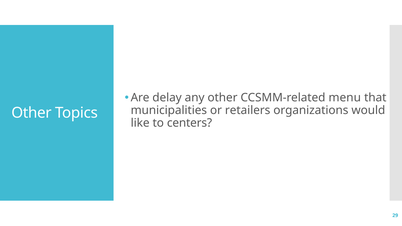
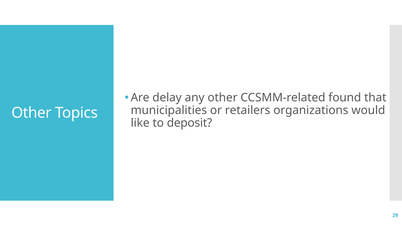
menu: menu -> found (345, 98)
centers: centers -> deposit (189, 123)
